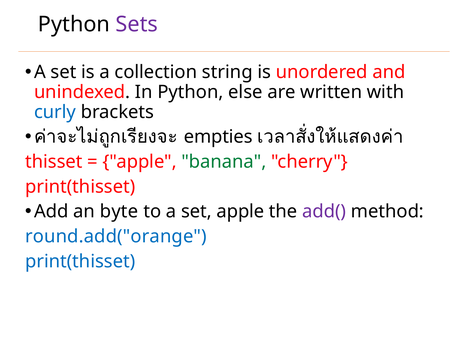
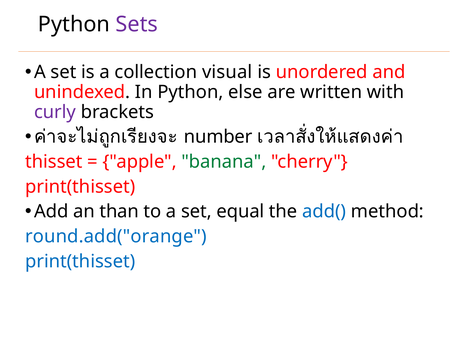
string: string -> visual (227, 72)
curly colour: blue -> purple (55, 112)
empties: empties -> number (218, 137)
byte: byte -> than (119, 211)
set apple: apple -> equal (240, 211)
add( colour: purple -> blue (324, 211)
